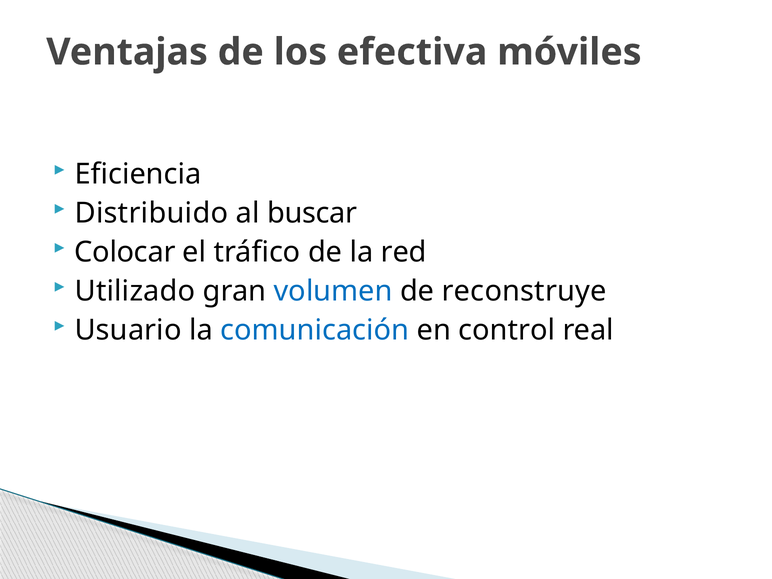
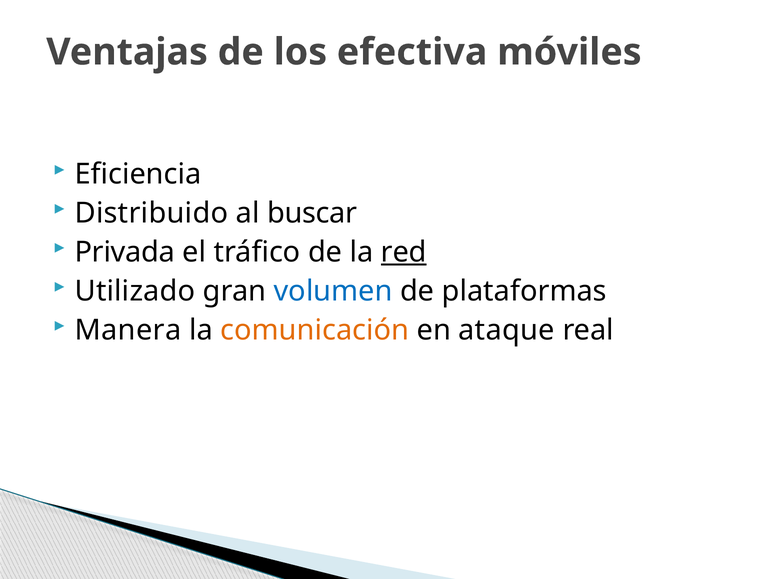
Colocar: Colocar -> Privada (125, 252)
red underline: none -> present (404, 252)
reconstruye: reconstruye -> plataformas (524, 291)
Usuario: Usuario -> Manera (128, 330)
comunicación colour: blue -> orange (315, 330)
control: control -> ataque (507, 330)
